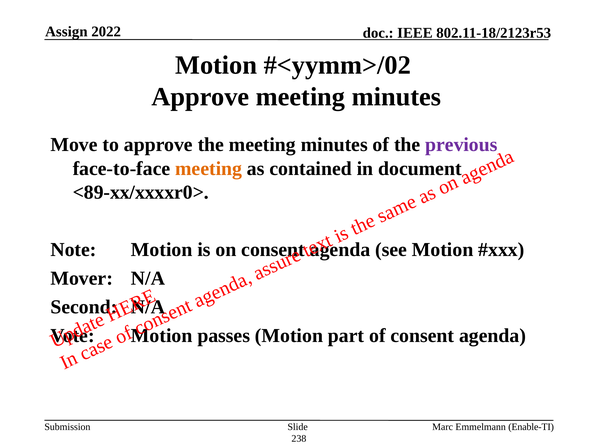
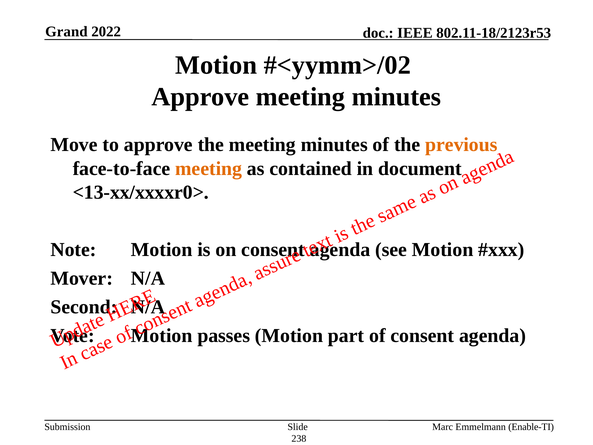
Assign: Assign -> Grand (66, 31)
previous colour: purple -> orange (461, 145)
<89-xx/xxxxr0>: <89-xx/xxxxr0> -> <13-xx/xxxxr0> (141, 192)
